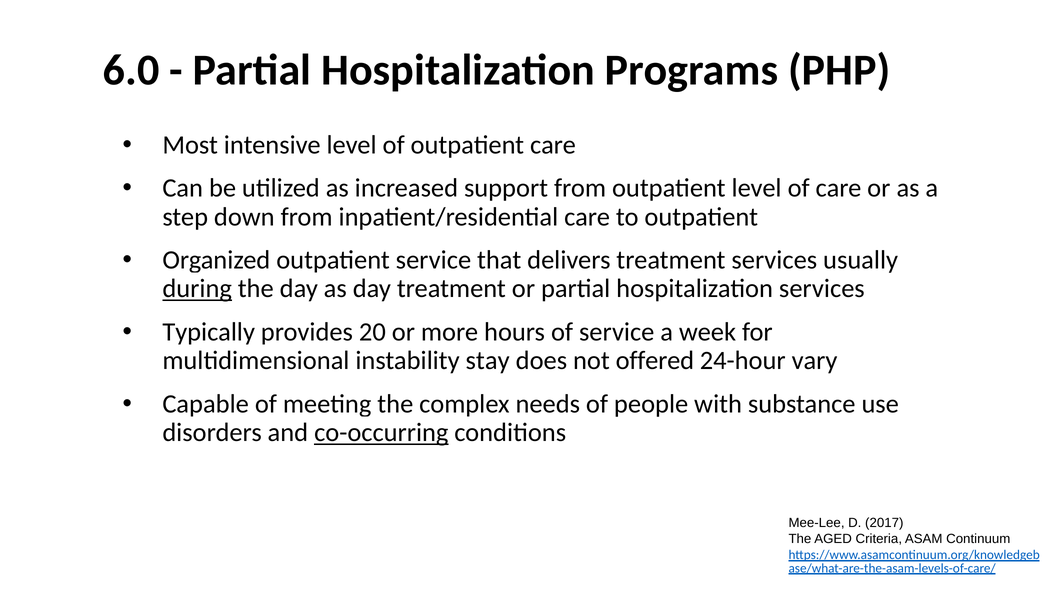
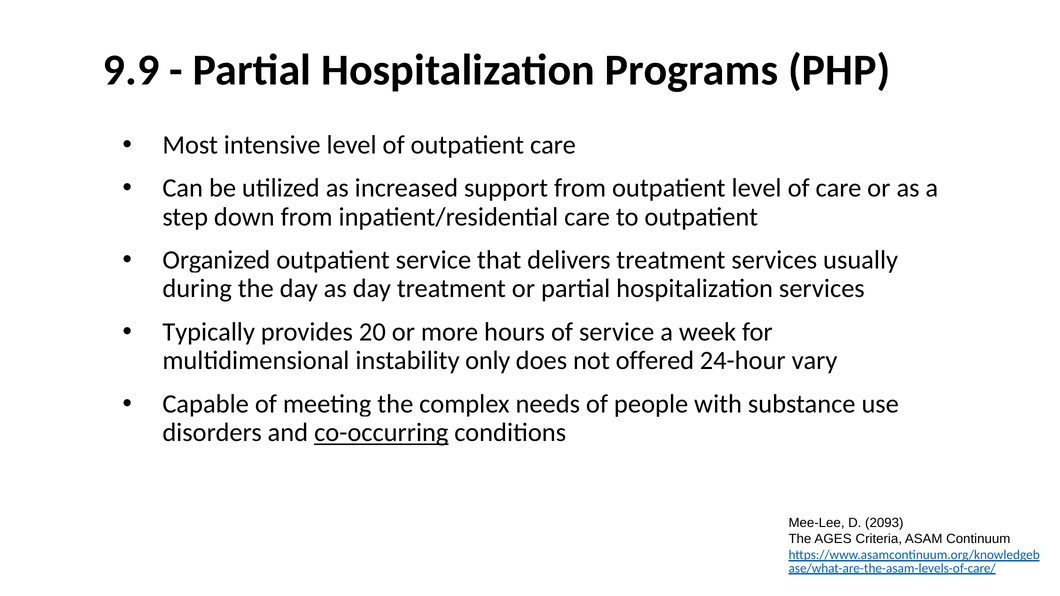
6.0: 6.0 -> 9.9 (131, 70)
during underline: present -> none (197, 289)
stay: stay -> only (488, 361)
2017: 2017 -> 2093 (884, 523)
AGED: AGED -> AGES (833, 539)
